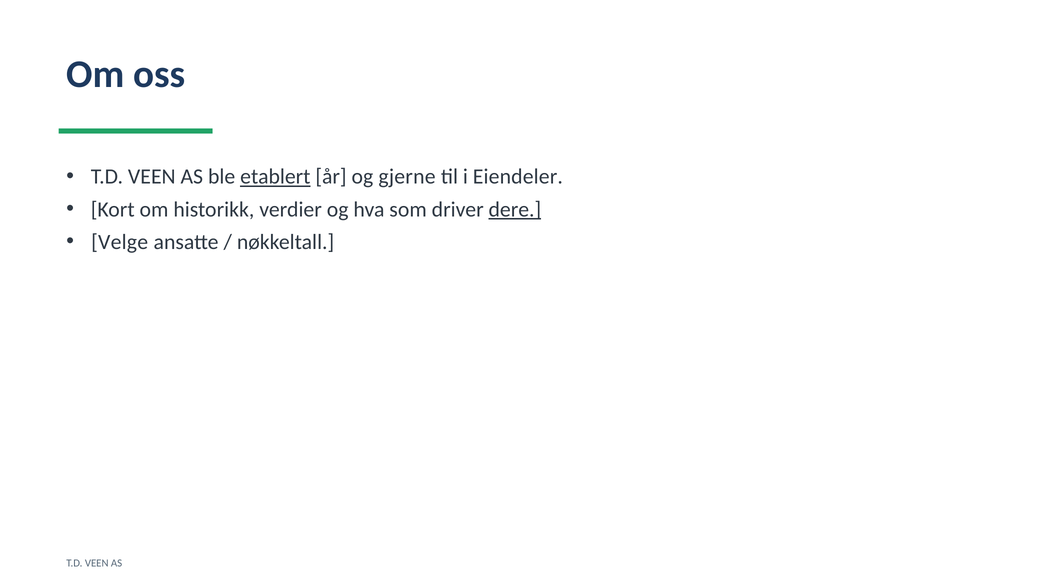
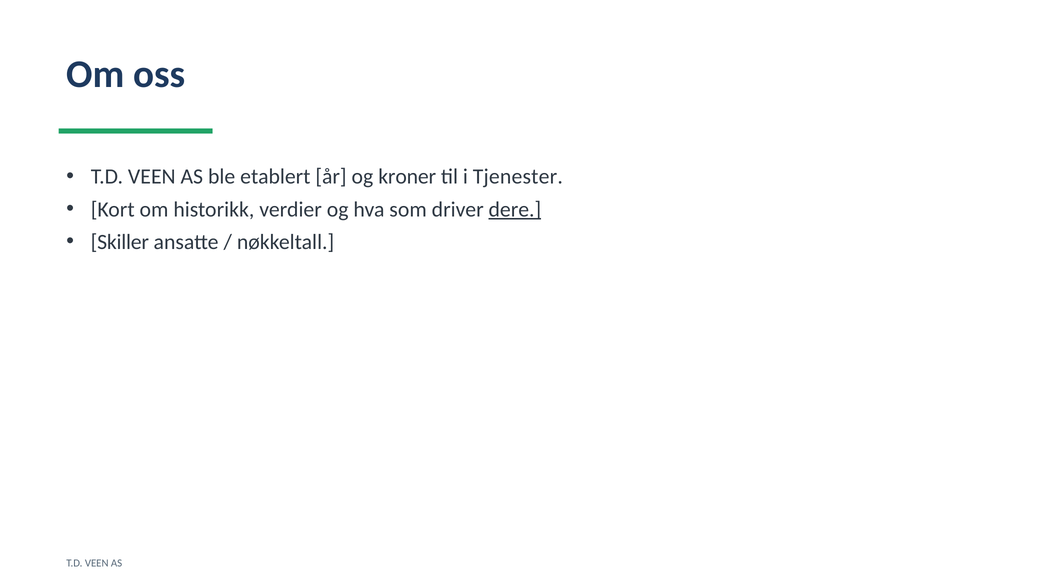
etablert underline: present -> none (275, 177)
gjerne: gjerne -> kroner (407, 177)
Eiendeler: Eiendeler -> Tjenester (518, 177)
Velge: Velge -> Skiller (120, 242)
